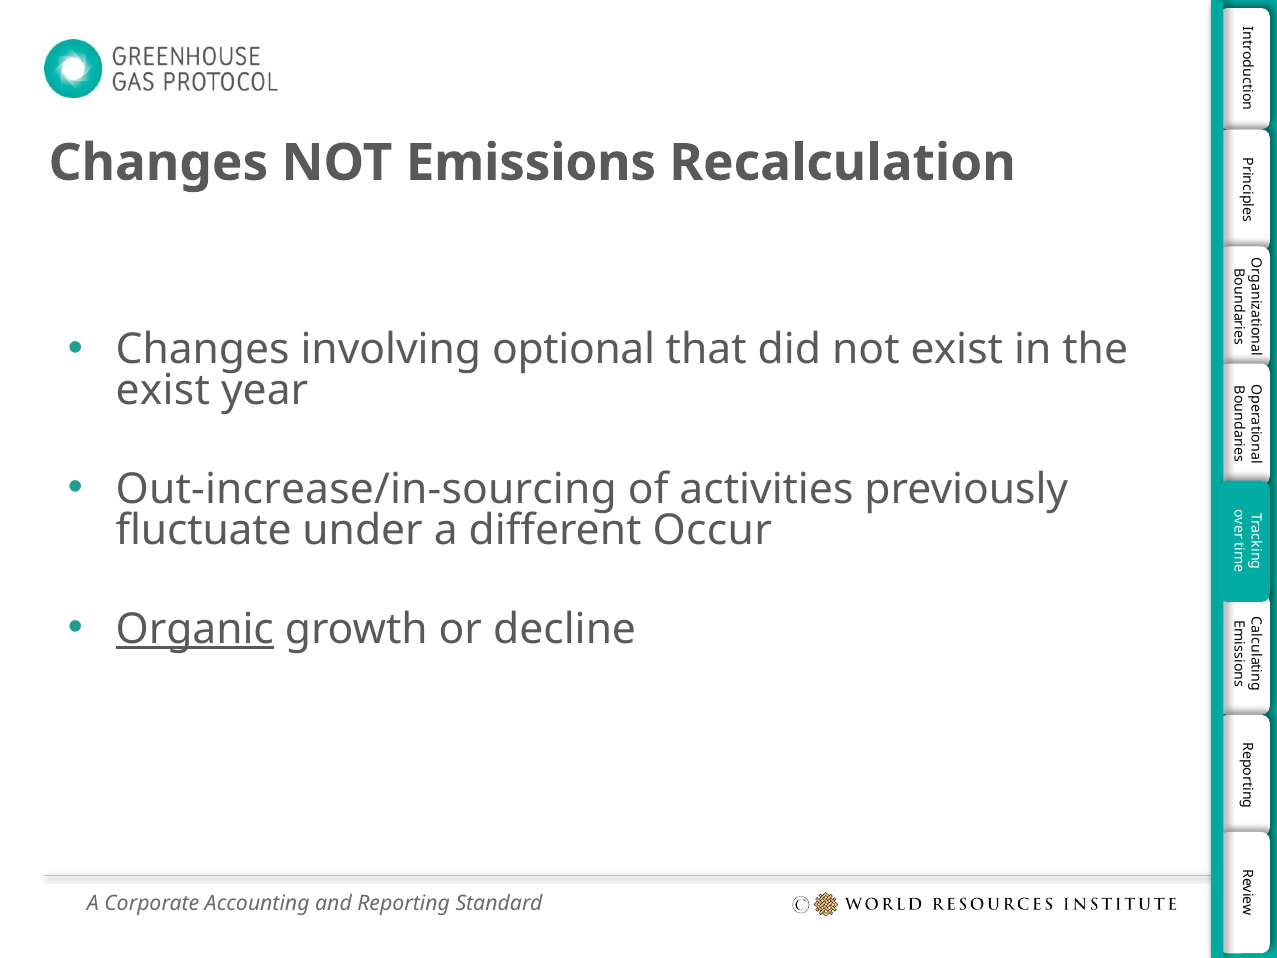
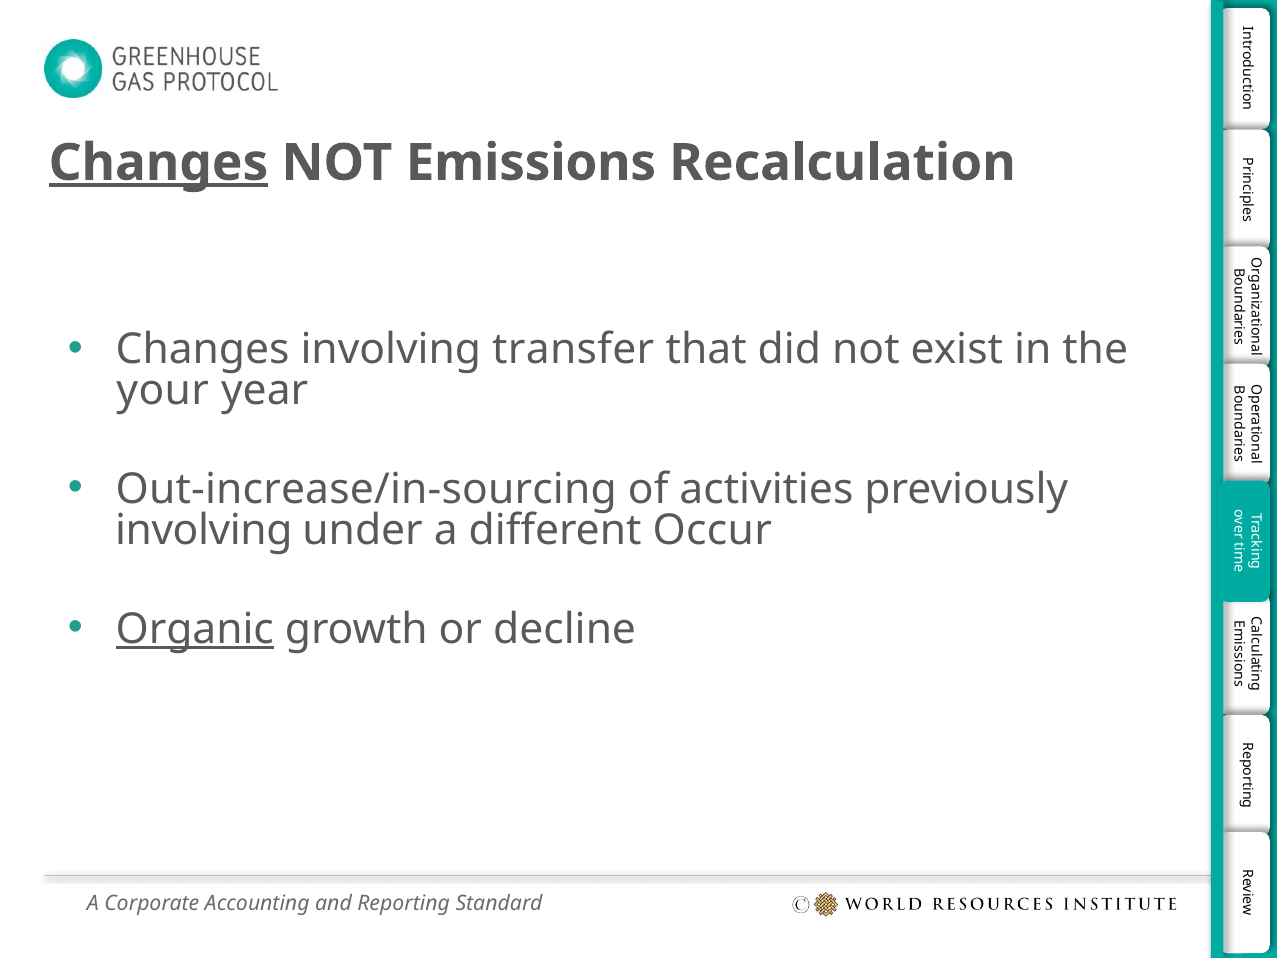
Changes underline: none -> present (158, 163)
optional: optional -> transfer (573, 350)
exist: exist -> your (163, 391)
fluctuate: fluctuate -> involving (204, 530)
